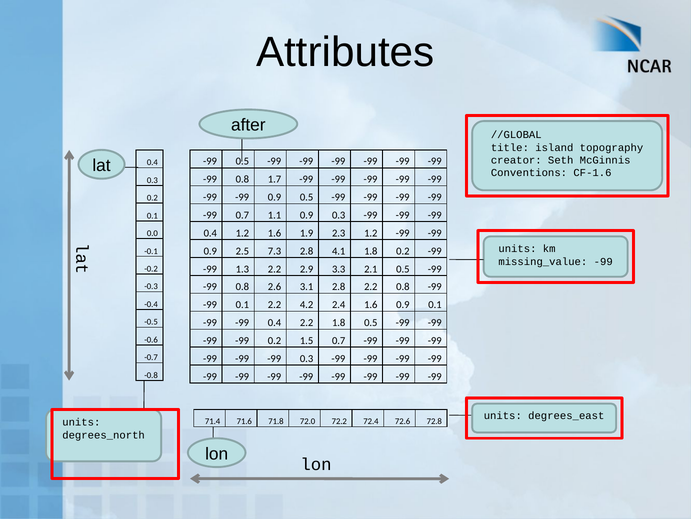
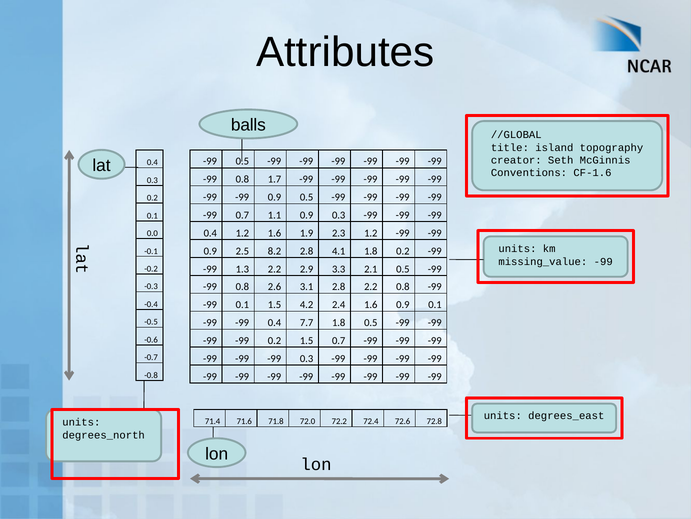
after: after -> balls (248, 125)
7.3: 7.3 -> 8.2 (274, 251)
0.1 2.2: 2.2 -> 1.5 (274, 304)
0.4 2.2: 2.2 -> 7.7 (307, 322)
